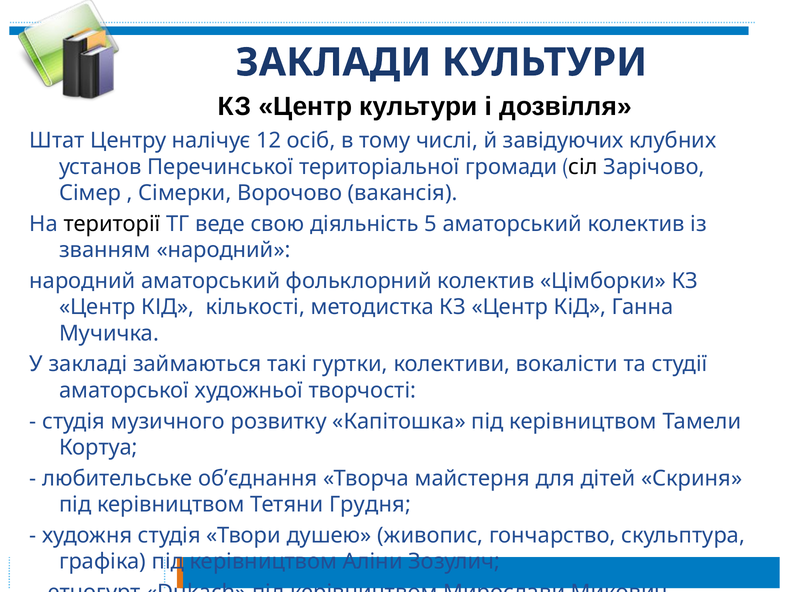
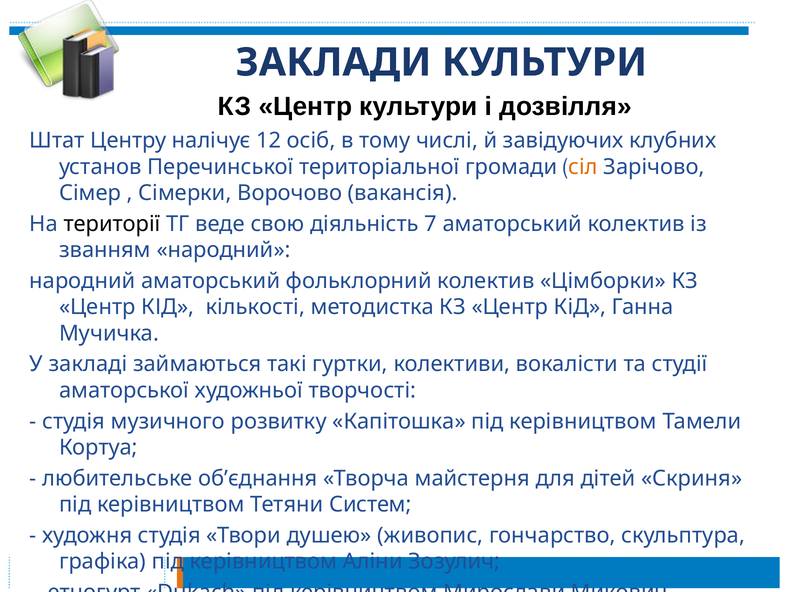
сіл colour: black -> orange (583, 167)
5: 5 -> 7 (431, 224)
Грудня: Грудня -> Систем (370, 504)
